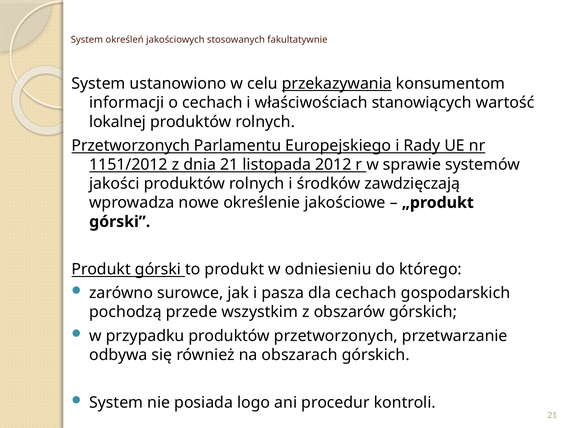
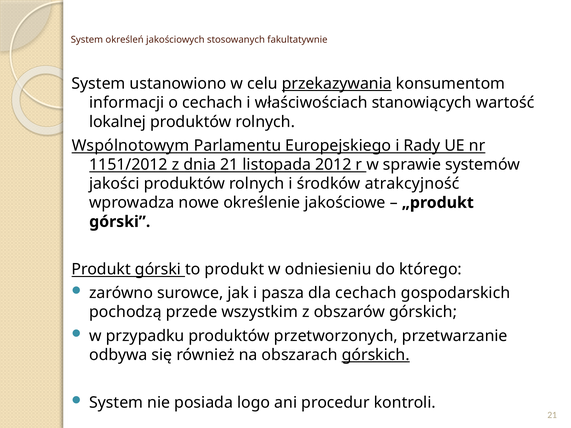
Przetworzonych: Przetworzonych -> Wspólnotowym (131, 146)
zawdzięczają: zawdzięczają -> atrakcyjność (412, 184)
górskich underline: none -> present (376, 355)
